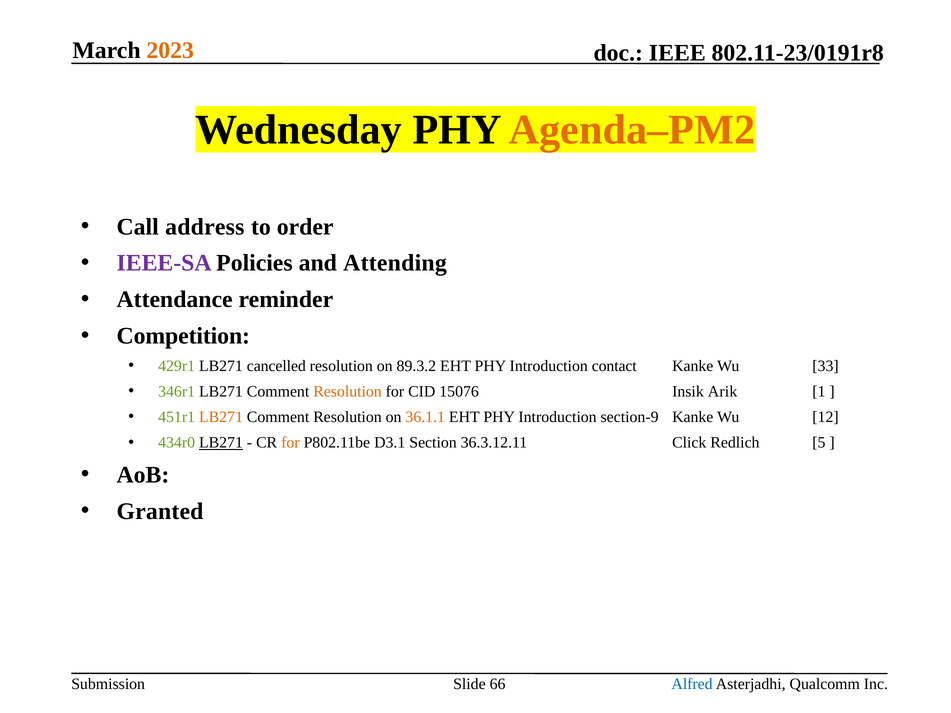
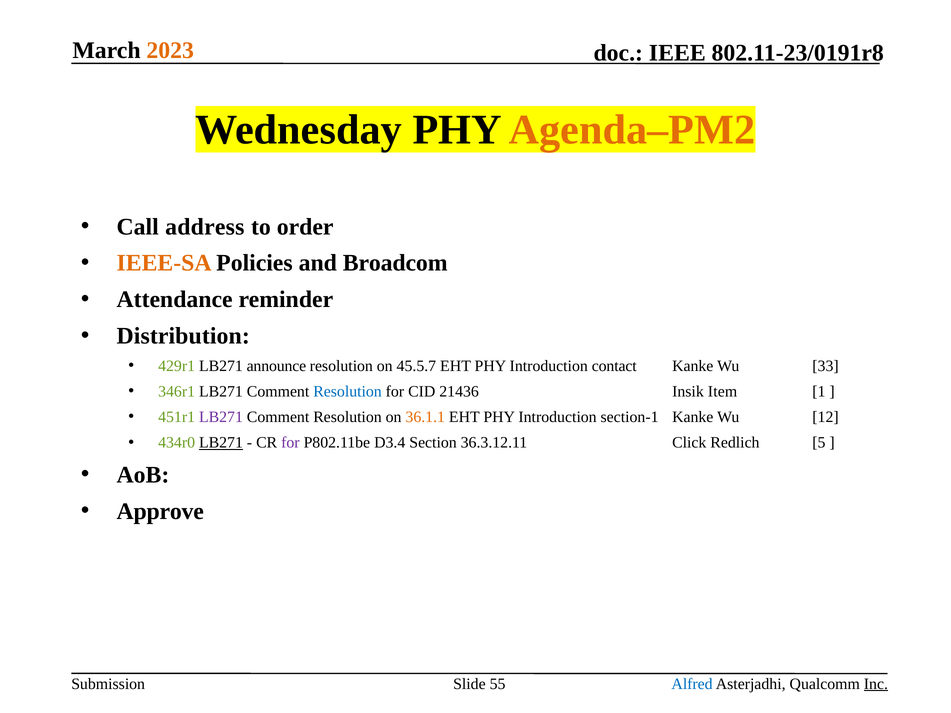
IEEE-SA colour: purple -> orange (164, 263)
Attending: Attending -> Broadcom (395, 263)
Competition: Competition -> Distribution (183, 336)
cancelled: cancelled -> announce (276, 366)
89.3.2: 89.3.2 -> 45.5.7 (416, 366)
Resolution colour: orange -> blue (348, 392)
15076: 15076 -> 21436 (459, 392)
Arik: Arik -> Item (723, 392)
LB271 colour: orange -> purple (221, 417)
section-9: section-9 -> section-1 (630, 417)
for colour: orange -> purple (290, 443)
D3.1: D3.1 -> D3.4 (390, 443)
Granted: Granted -> Approve (160, 512)
66: 66 -> 55 (498, 684)
Inc underline: none -> present (876, 684)
